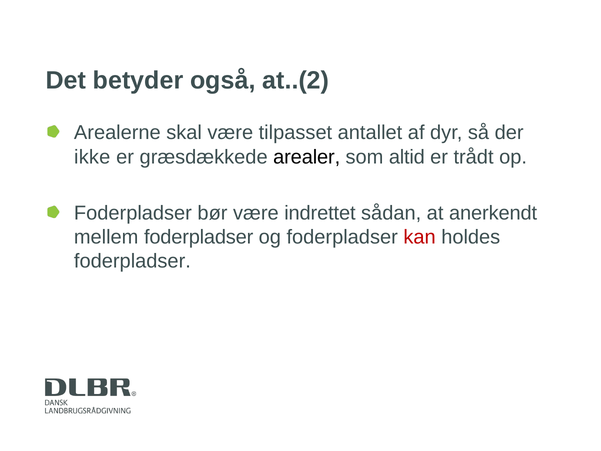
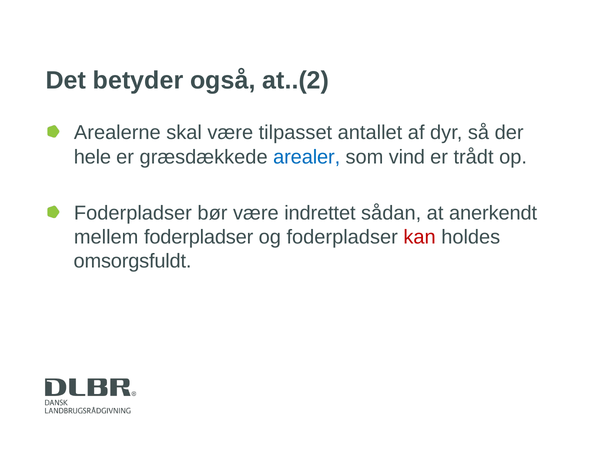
ikke: ikke -> hele (92, 157)
arealer colour: black -> blue (307, 157)
altid: altid -> vind (407, 157)
foderpladser: foderpladser -> omsorgsfuldt (133, 261)
